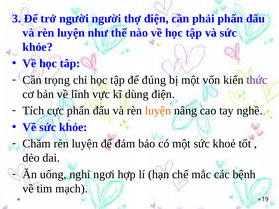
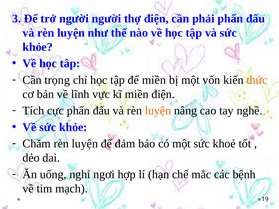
để đúng: đúng -> miền (154, 80)
thức colour: purple -> orange (257, 80)
kĩ dùng: dùng -> miền (137, 94)
